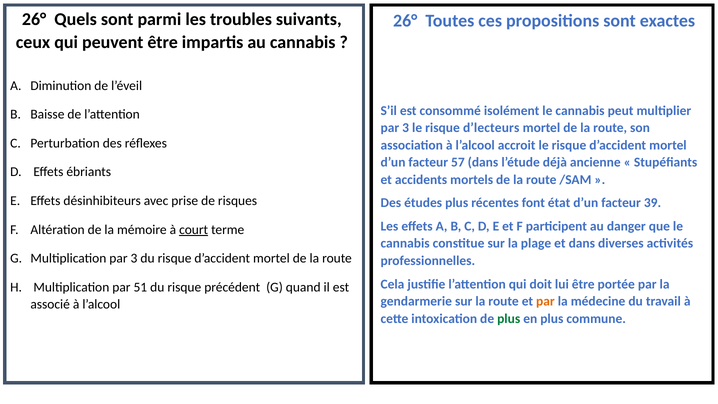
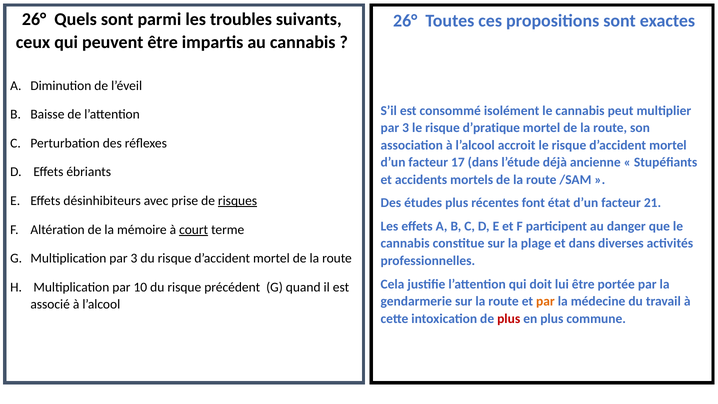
d’lecteurs: d’lecteurs -> d’pratique (491, 128)
57: 57 -> 17 (458, 162)
risques underline: none -> present (238, 201)
39: 39 -> 21 (653, 203)
51: 51 -> 10 (140, 287)
plus colour: green -> red (509, 319)
